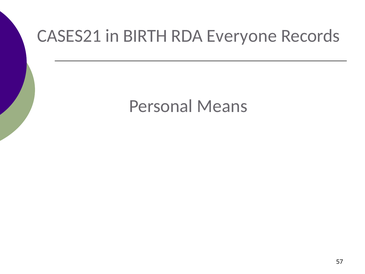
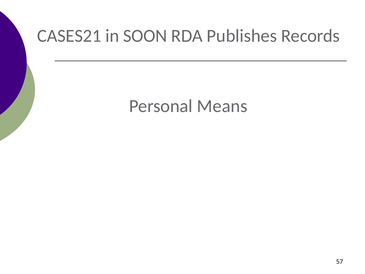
BIRTH: BIRTH -> SOON (145, 36)
Everyone: Everyone -> Publishes (242, 36)
